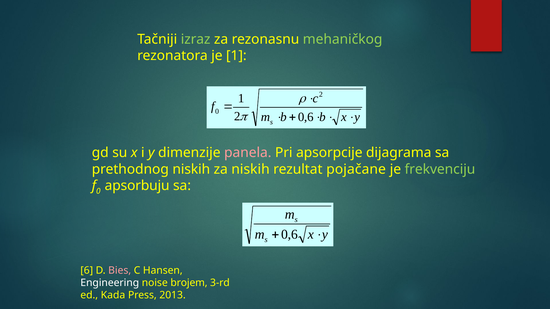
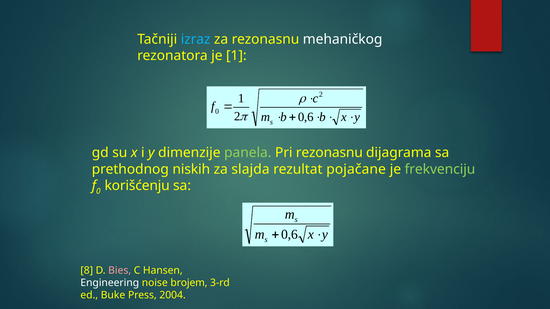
izraz colour: light green -> light blue (196, 39)
mehaničkog colour: light green -> white (343, 39)
panela colour: pink -> light green (248, 153)
Pri apsorpcije: apsorpcije -> rezonasnu (329, 153)
za niskih: niskih -> slajda (250, 169)
apsorbuju: apsorbuju -> korišćenju (137, 186)
6: 6 -> 8 (87, 271)
Kada: Kada -> Buke (113, 296)
2013: 2013 -> 2004 (173, 296)
